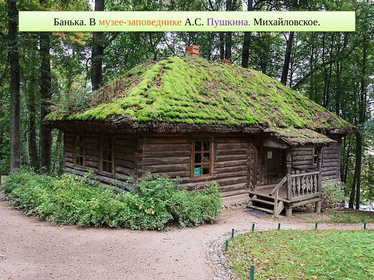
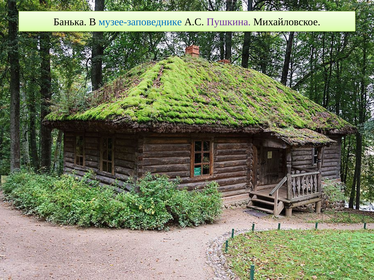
музее-заповеднике colour: orange -> blue (140, 22)
